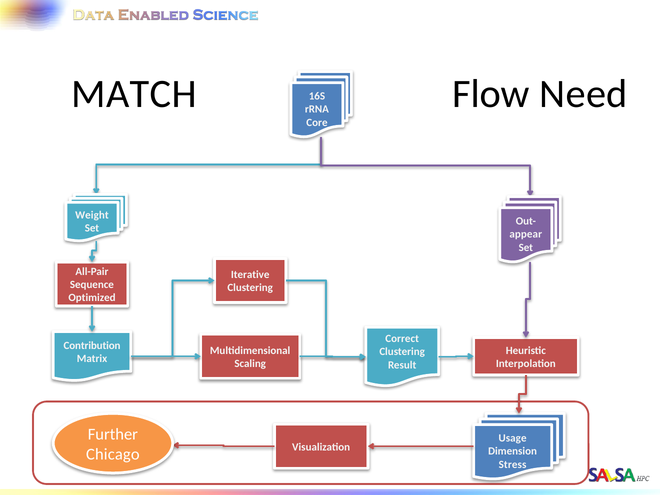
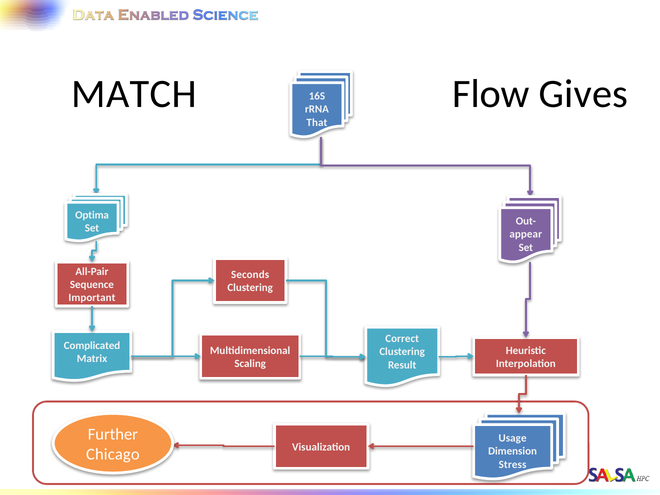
Need: Need -> Gives (584, 94)
Core: Core -> That (317, 122)
Weight: Weight -> Optima (92, 215)
Iterative: Iterative -> Seconds (250, 275)
Optimized: Optimized -> Important (92, 298)
Contribution: Contribution -> Complicated (92, 346)
